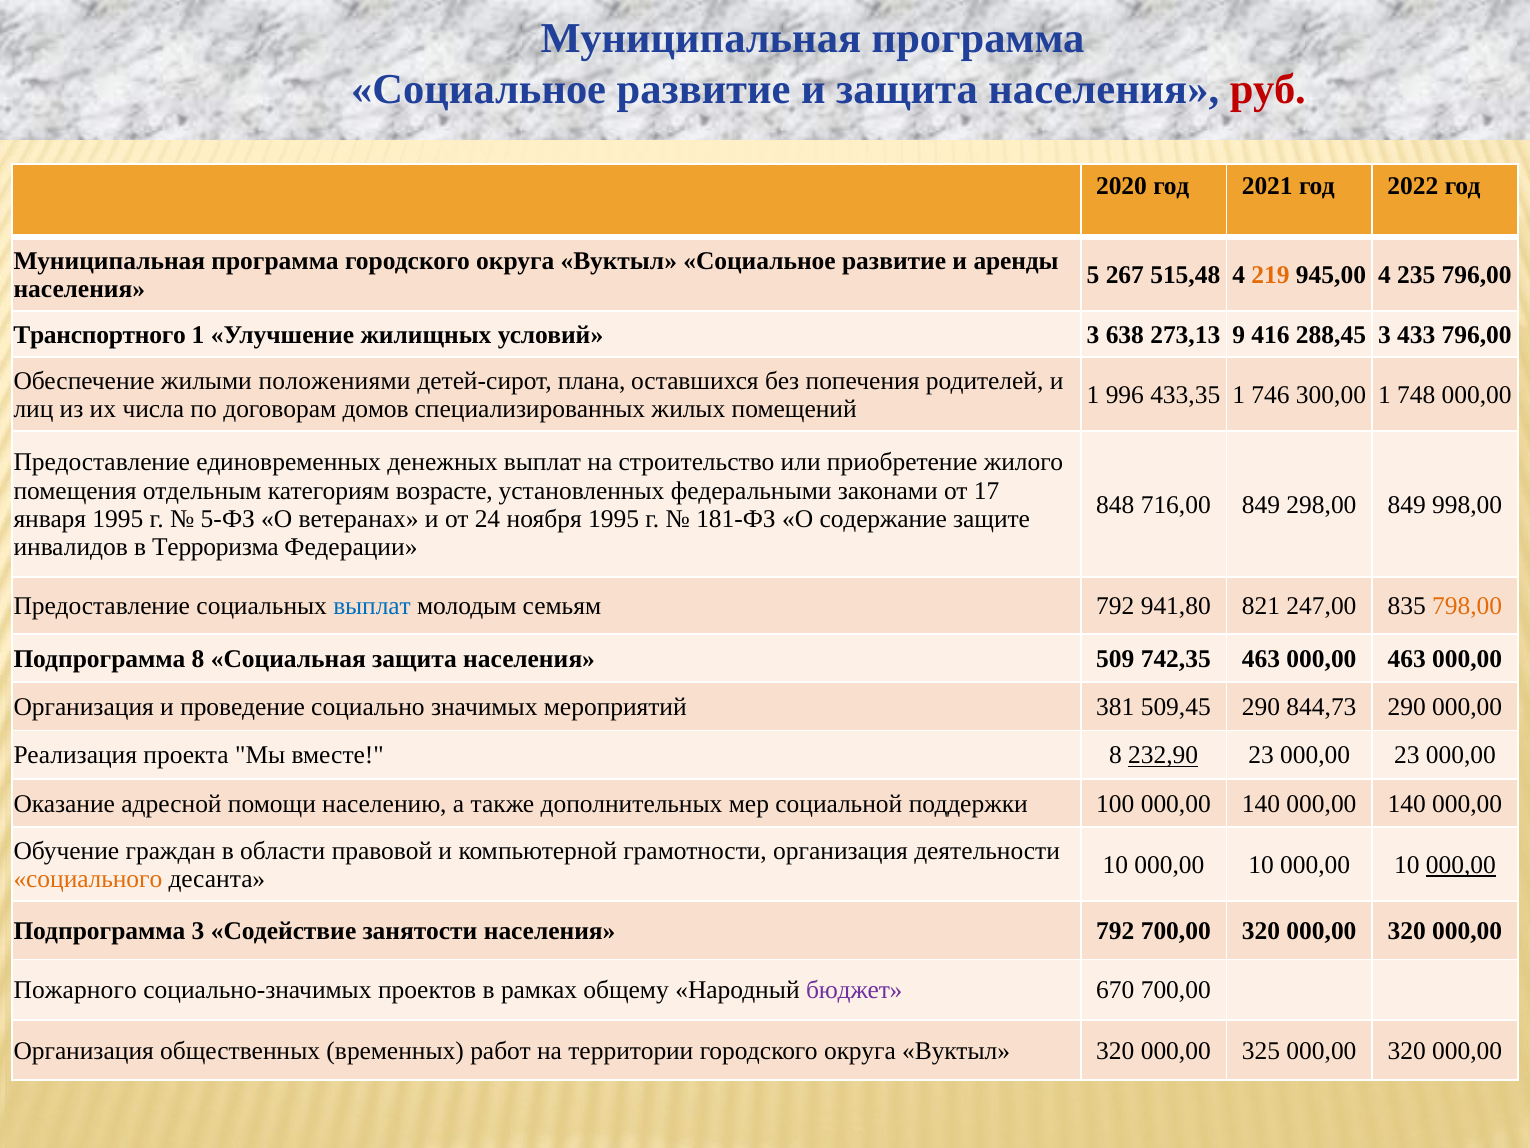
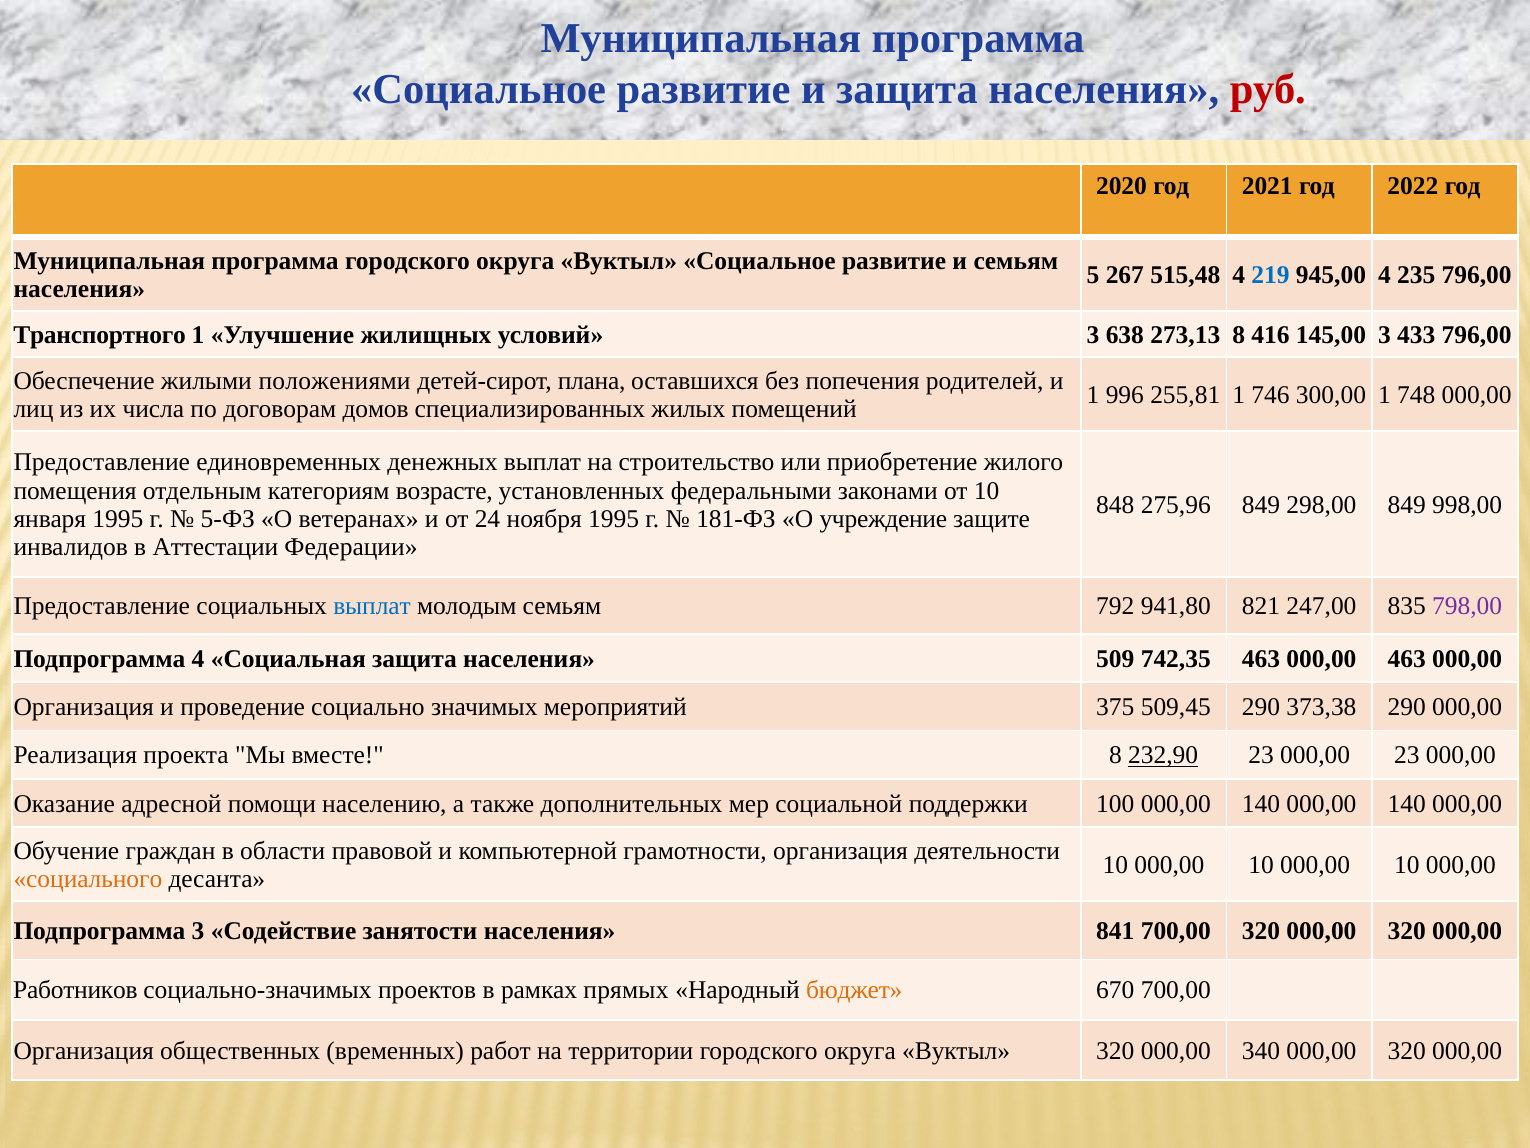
и аренды: аренды -> семьям (1016, 261)
219 colour: orange -> blue (1271, 275)
273,13 9: 9 -> 8 (1239, 335)
288,45: 288,45 -> 145,00 (1331, 335)
433,35: 433,35 -> 255,81 (1185, 395)
от 17: 17 -> 10 (987, 490)
716,00: 716,00 -> 275,96 (1176, 505)
содержание: содержание -> учреждение (883, 519)
Терроризма: Терроризма -> Аттестации (215, 547)
798,00 colour: orange -> purple (1467, 606)
Подпрограмма 8: 8 -> 4 (198, 659)
381: 381 -> 375 (1115, 707)
844,73: 844,73 -> 373,38 (1321, 707)
000,00 underline: present -> none (1461, 864)
населения 792: 792 -> 841 (1115, 931)
Пожарного: Пожарного -> Работников (75, 990)
общему: общему -> прямых (626, 990)
бюджет colour: purple -> orange (854, 990)
325: 325 -> 340 (1261, 1050)
